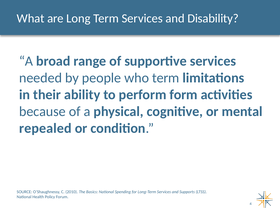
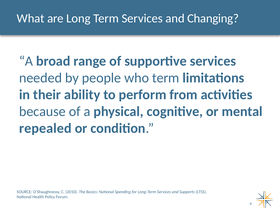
Disability: Disability -> Changing (213, 18)
form: form -> from (184, 95)
